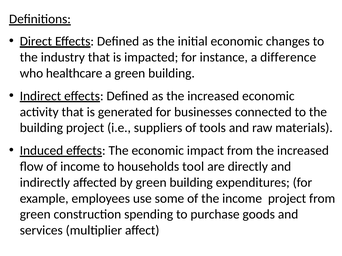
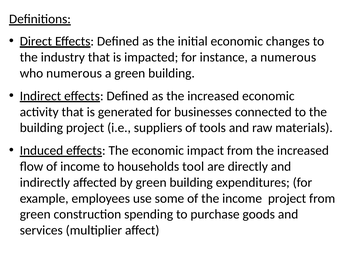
a difference: difference -> numerous (288, 57)
who healthcare: healthcare -> numerous (74, 73)
